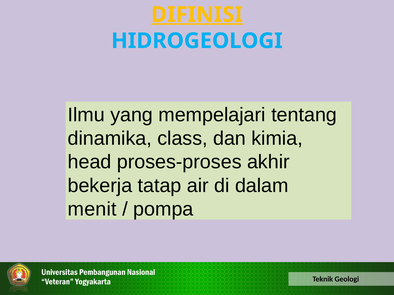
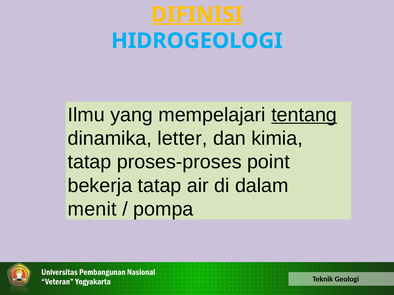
tentang underline: none -> present (304, 115)
class: class -> letter (182, 139)
head: head -> tatap (90, 162)
akhir: akhir -> point (268, 162)
